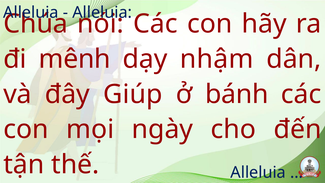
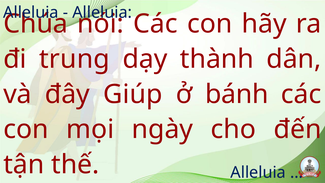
mênh: mênh -> trung (74, 59)
nhậm: nhậm -> thành (217, 59)
